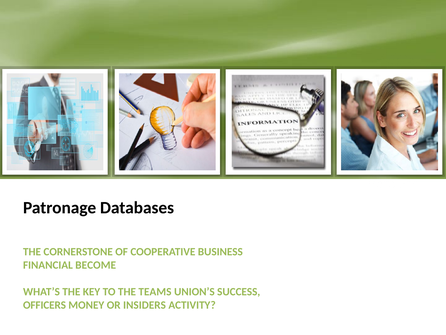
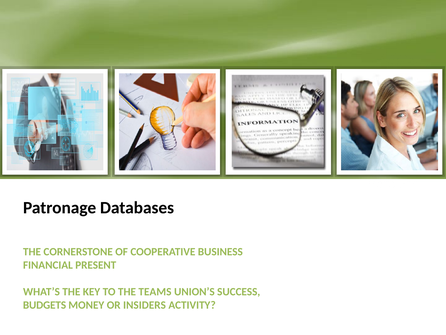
BECOME: BECOME -> PRESENT (96, 265)
OFFICERS: OFFICERS -> BUDGETS (45, 305)
